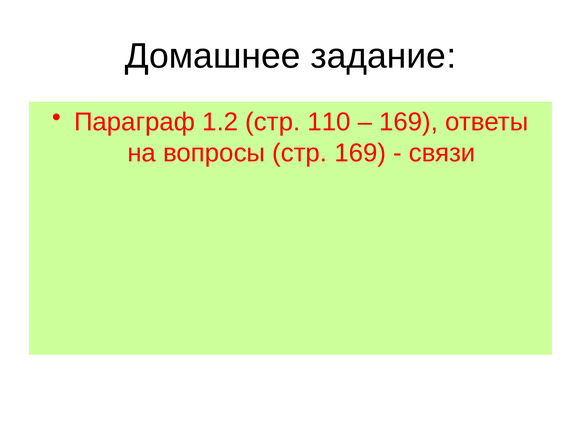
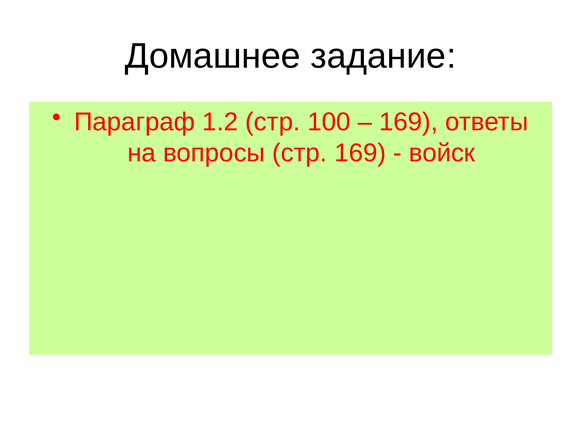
110: 110 -> 100 (329, 122)
связи: связи -> войск (442, 153)
